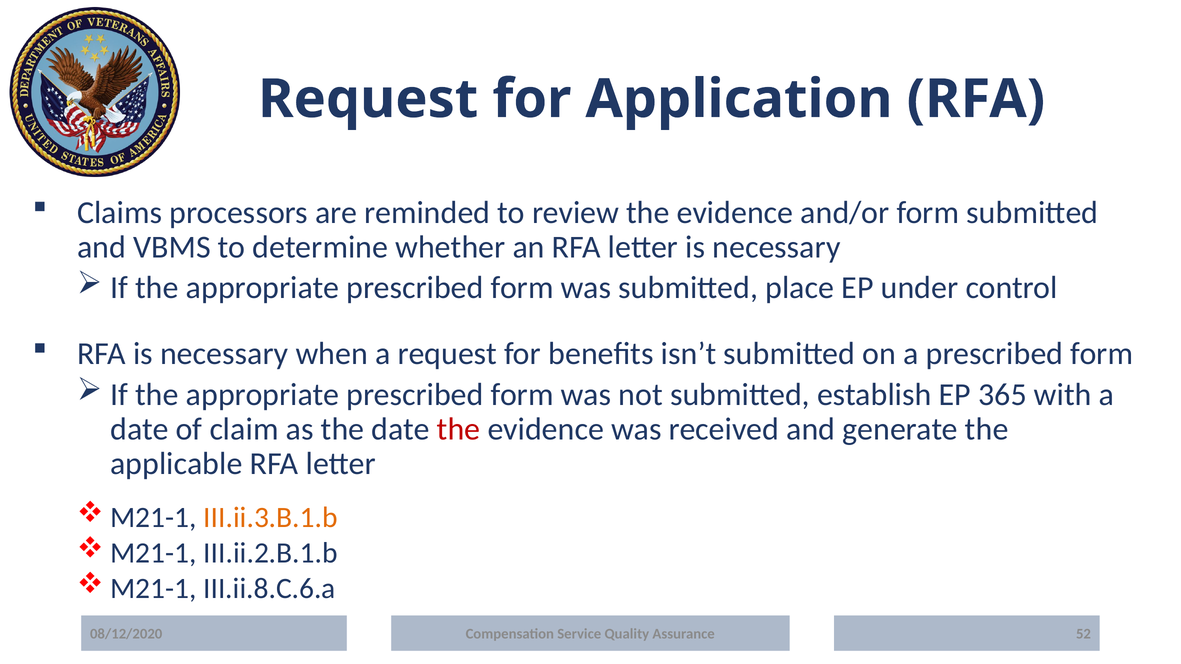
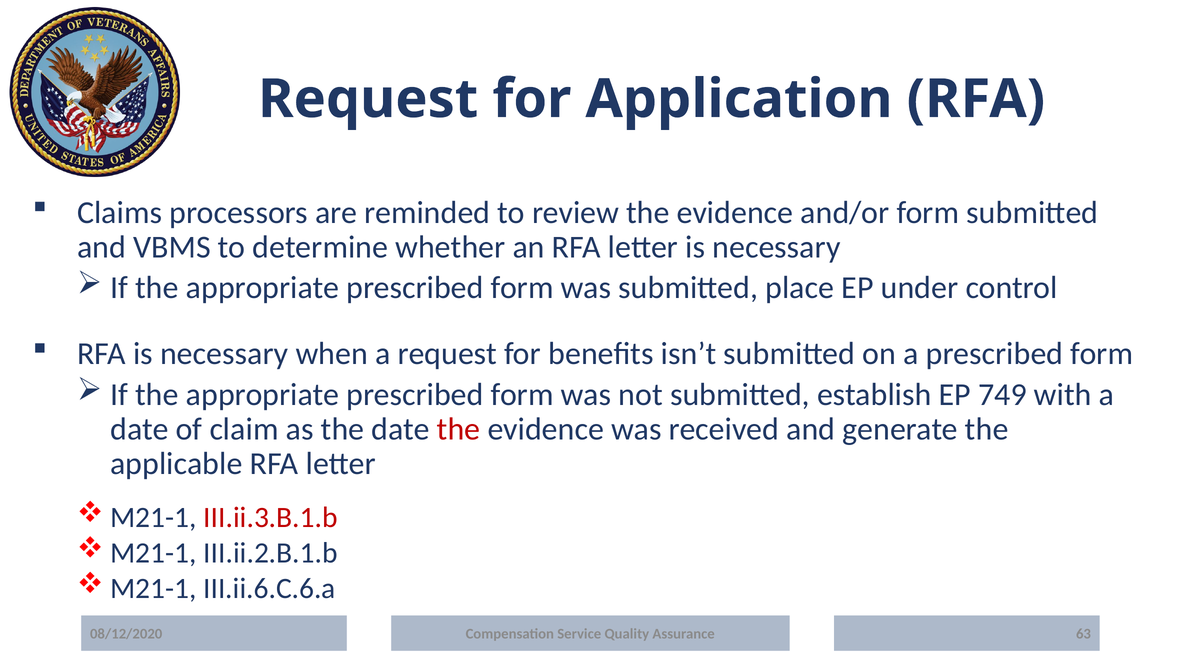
365: 365 -> 749 (1002, 395)
III.ii.3.B.1.b colour: orange -> red (271, 518)
III.ii.8.C.6.a: III.ii.8.C.6.a -> III.ii.6.C.6.a (269, 589)
52: 52 -> 63 (1083, 634)
